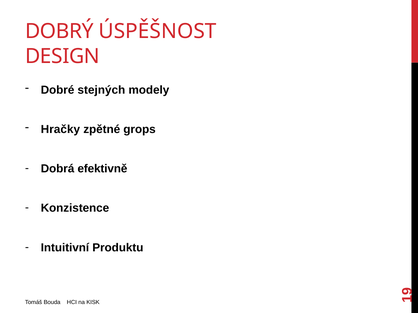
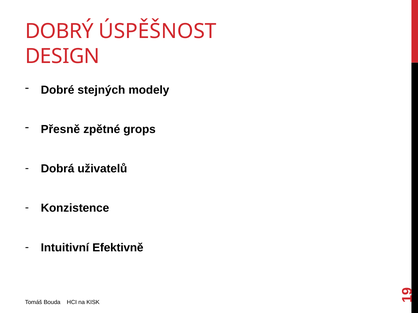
Hračky: Hračky -> Přesně (60, 129)
efektivně: efektivně -> uživatelů (102, 169)
Produktu: Produktu -> Efektivně (118, 248)
